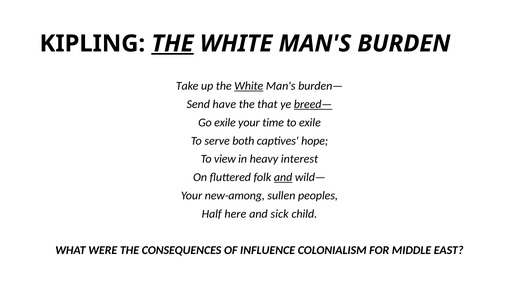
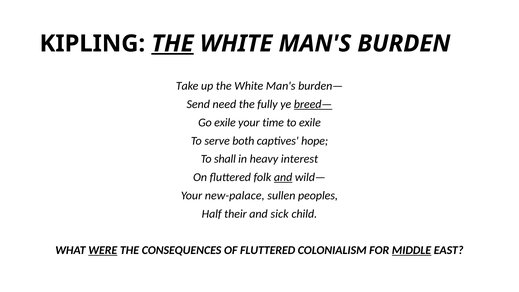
White underline: present -> none (249, 86)
have: have -> need (224, 104)
that: that -> fully (267, 104)
view: view -> shall (225, 159)
new-among: new-among -> new-palace (235, 196)
here: here -> their (235, 214)
WERE underline: none -> present (103, 250)
OF INFLUENCE: INFLUENCE -> FLUTTERED (268, 250)
MIDDLE underline: none -> present (412, 250)
